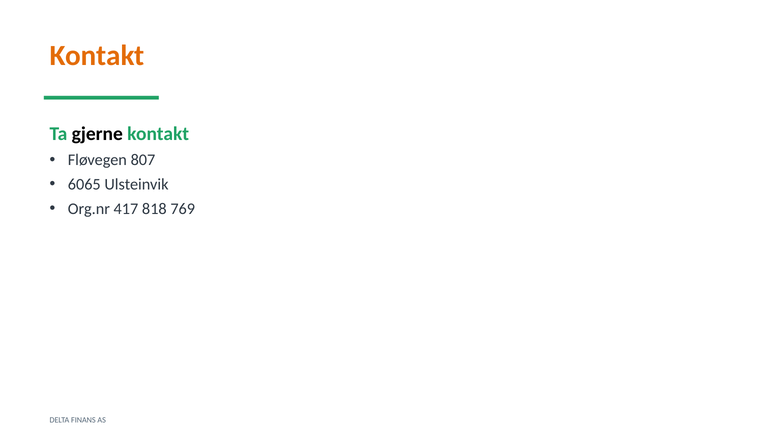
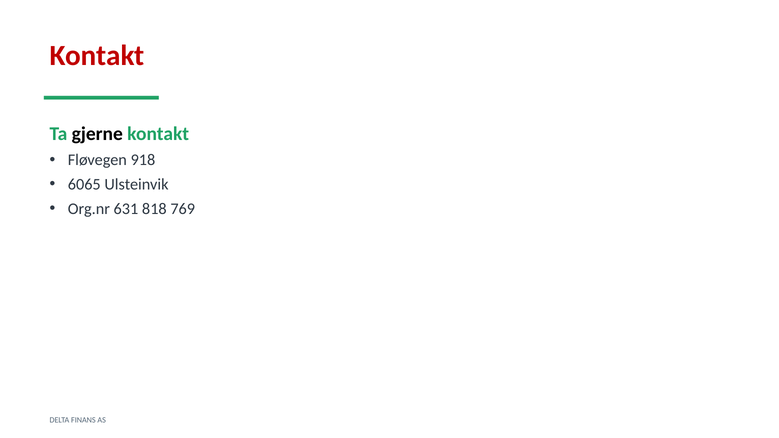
Kontakt colour: orange -> red (97, 56)
807: 807 -> 918 (143, 160)
417: 417 -> 631 (126, 209)
